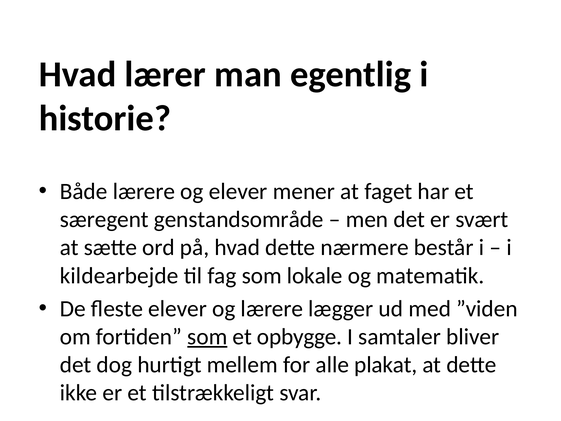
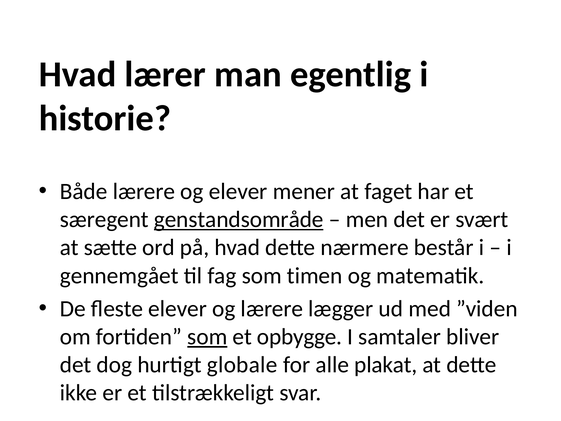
genstandsområde underline: none -> present (239, 219)
kildearbejde: kildearbejde -> gennemgået (119, 275)
lokale: lokale -> timen (315, 275)
mellem: mellem -> globale (242, 365)
